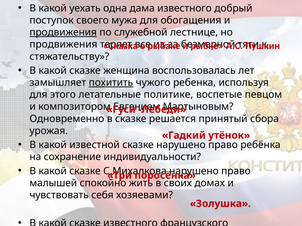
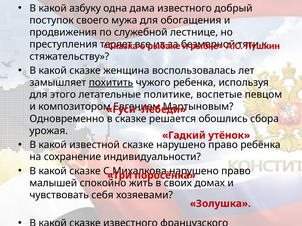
уехать: уехать -> азбуку (85, 8)
продвижения underline: present -> none (63, 32)
продвижения: продвижения -> преступления (63, 44)
принятый: принятый -> обошлись (223, 119)
